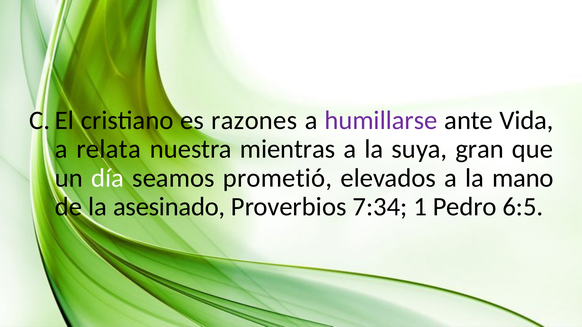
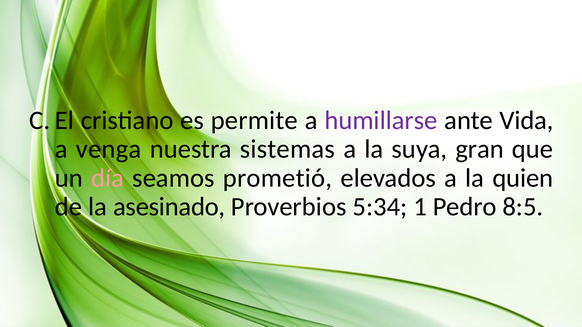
razones: razones -> permite (254, 120)
relata: relata -> venga (109, 149)
mientras: mientras -> sistemas (287, 149)
día colour: white -> pink (108, 178)
mano: mano -> quien (523, 178)
7:34: 7:34 -> 5:34 (380, 207)
6:5: 6:5 -> 8:5 (523, 207)
